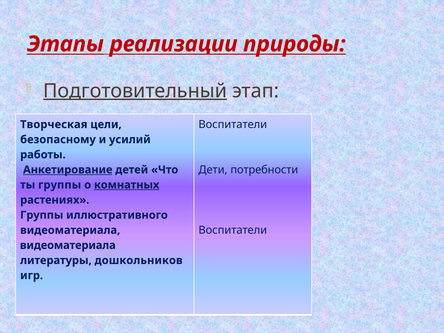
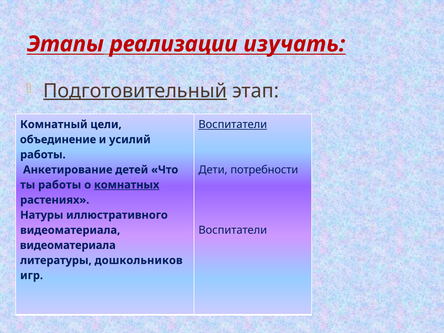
природы: природы -> изучать (294, 44)
Воспитатели underline: none -> present (233, 124)
Творческая: Творческая -> Комнатный (54, 124)
безопасному: безопасному -> объединение (58, 140)
Анкетирование underline: present -> none (68, 170)
ты группы: группы -> работы (60, 185)
Группы: Группы -> Натуры (42, 215)
